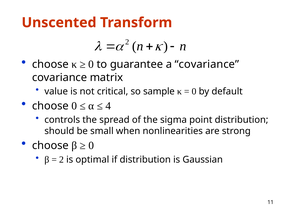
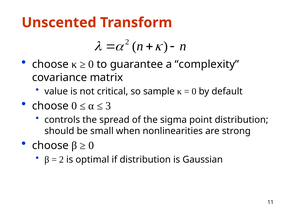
a covariance: covariance -> complexity (207, 64)
4: 4 -> 3 (108, 106)
